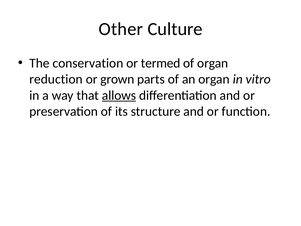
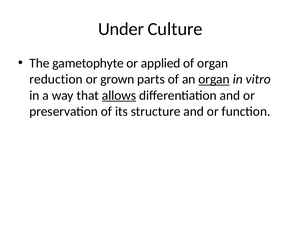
Other: Other -> Under (121, 29)
conservation: conservation -> gametophyte (88, 63)
termed: termed -> applied (161, 63)
organ underline: none -> present (214, 79)
